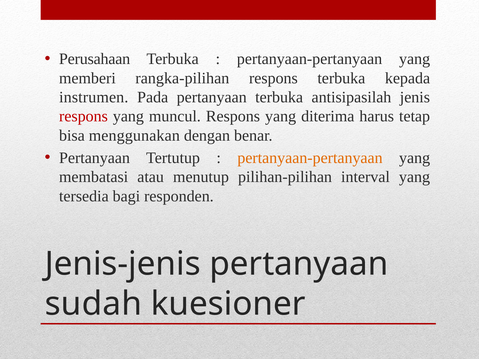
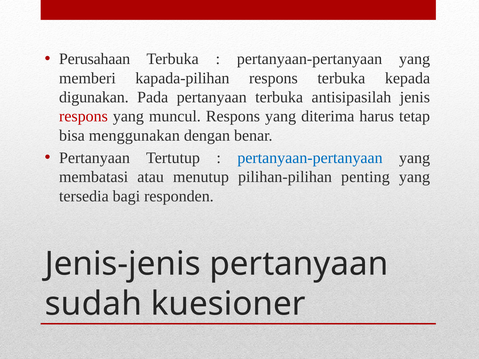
rangka-pilihan: rangka-pilihan -> kapada-pilihan (182, 78)
instrumen: instrumen -> digunakan (94, 97)
pertanyaan-pertanyaan colour: orange -> blue (310, 158)
interval: interval -> penting (365, 177)
